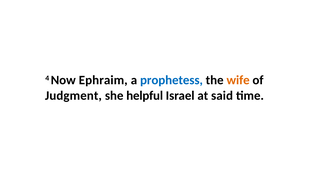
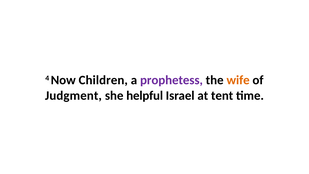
Ephraim: Ephraim -> Children (103, 80)
prophetess colour: blue -> purple (171, 80)
said: said -> tent (222, 96)
